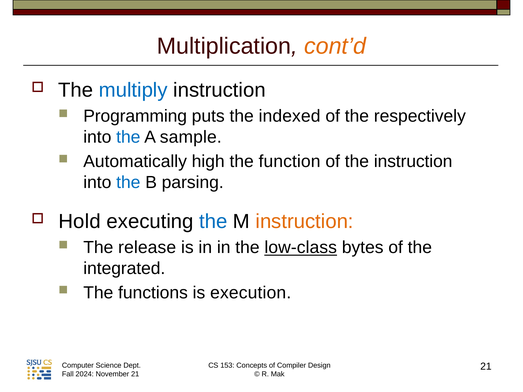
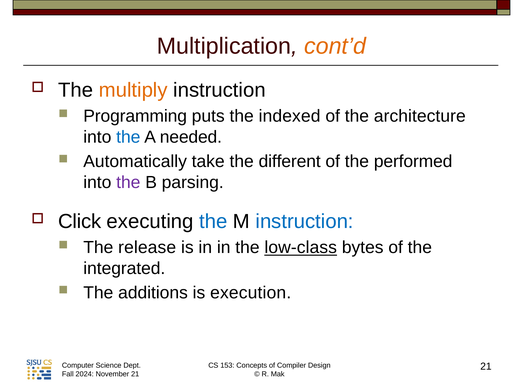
multiply colour: blue -> orange (133, 90)
respectively: respectively -> architecture (420, 116)
sample: sample -> needed (191, 137)
high: high -> take (208, 162)
function: function -> different (290, 162)
the instruction: instruction -> performed (413, 162)
the colour: blue -> purple (128, 183)
Hold: Hold -> Click (80, 222)
instruction colour: orange -> blue (305, 222)
functions: functions -> additions (153, 293)
